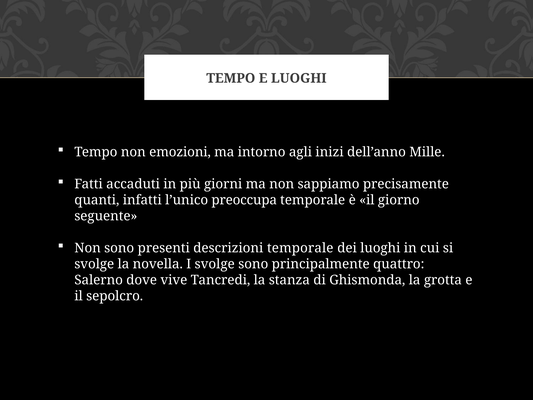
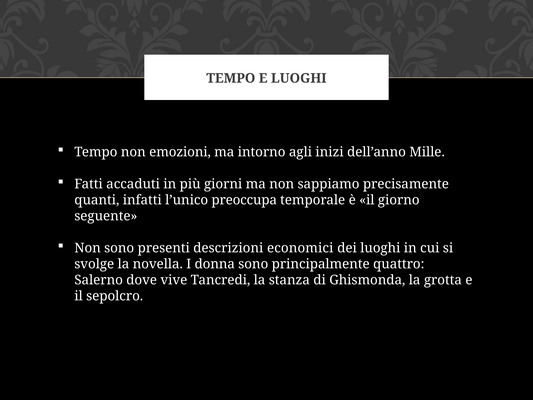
descrizioni temporale: temporale -> economici (300, 248)
I svolge: svolge -> donna (215, 264)
